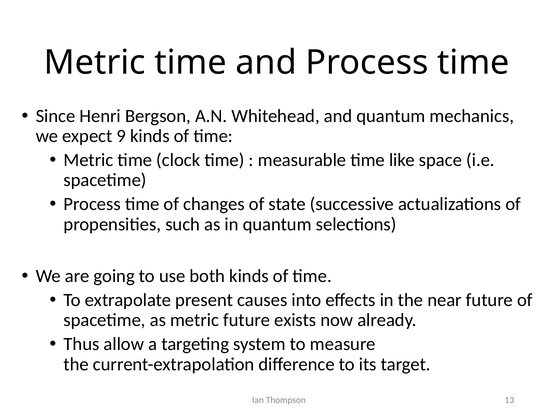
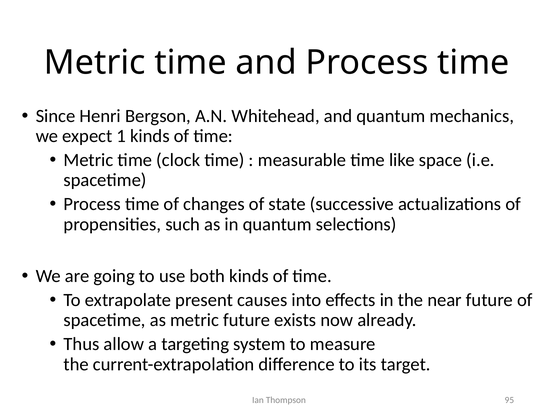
9: 9 -> 1 (121, 136)
13: 13 -> 95 (509, 400)
